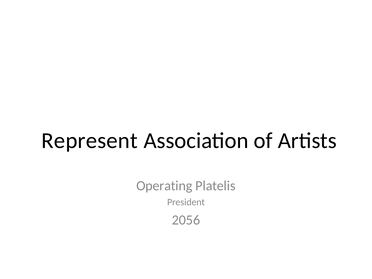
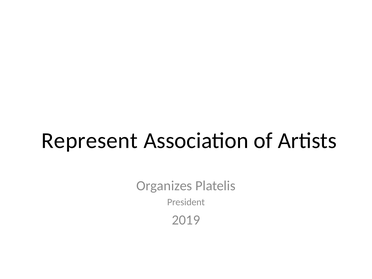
Operating: Operating -> Organizes (164, 186)
2056: 2056 -> 2019 (186, 220)
